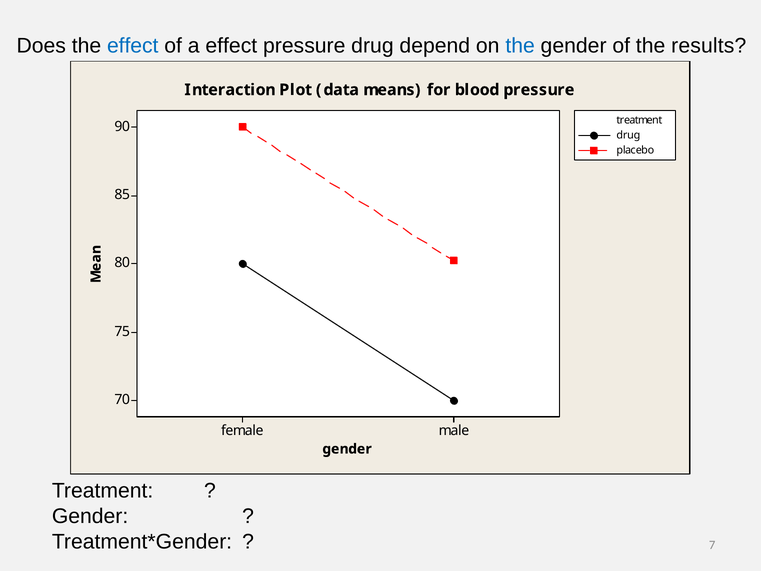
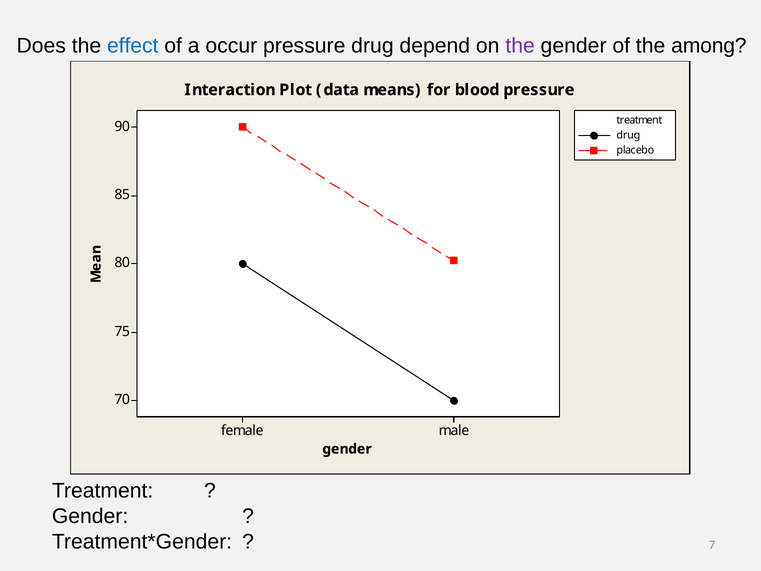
a effect: effect -> occur (231, 46)
the colour: blue -> purple (520, 46)
results: results -> among (709, 46)
